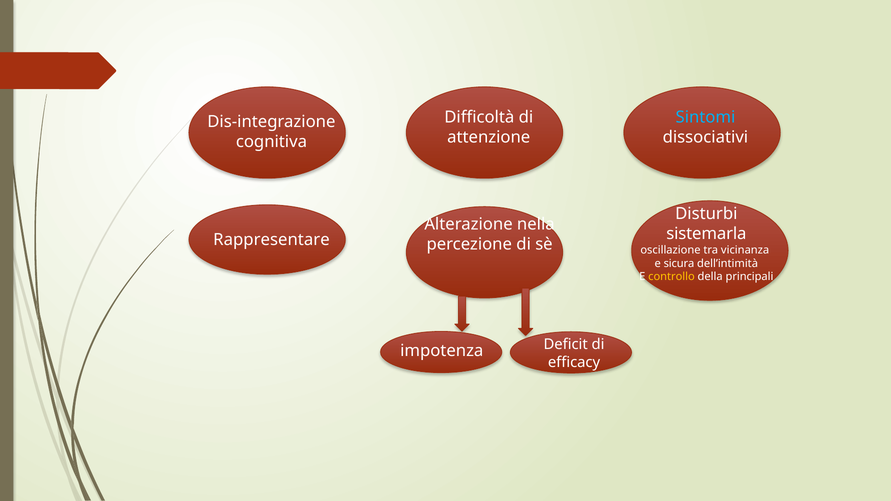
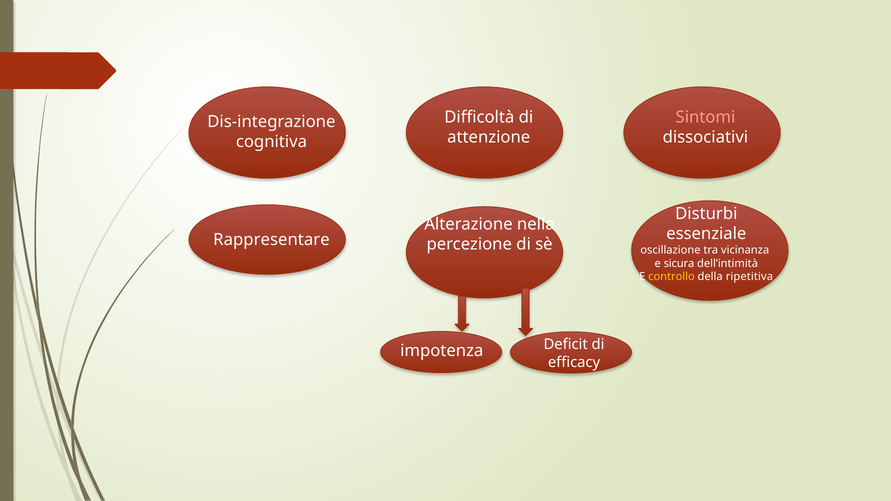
Sintomi colour: light blue -> pink (705, 117)
sistemarla: sistemarla -> essenziale (706, 234)
principali: principali -> ripetitiva (749, 277)
